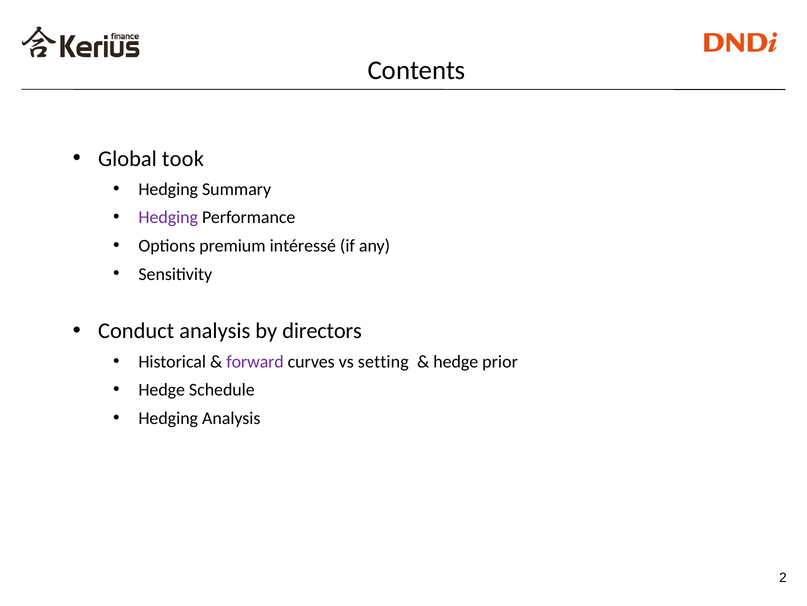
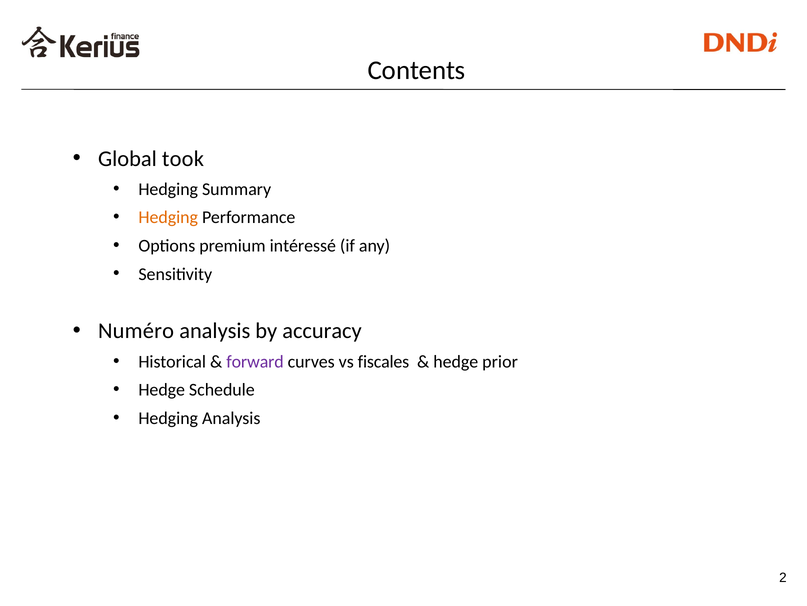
Hedging colour: purple -> orange (168, 217)
Conduct: Conduct -> Numéro (136, 331)
directors: directors -> accuracy (322, 331)
setting: setting -> fiscales (383, 361)
